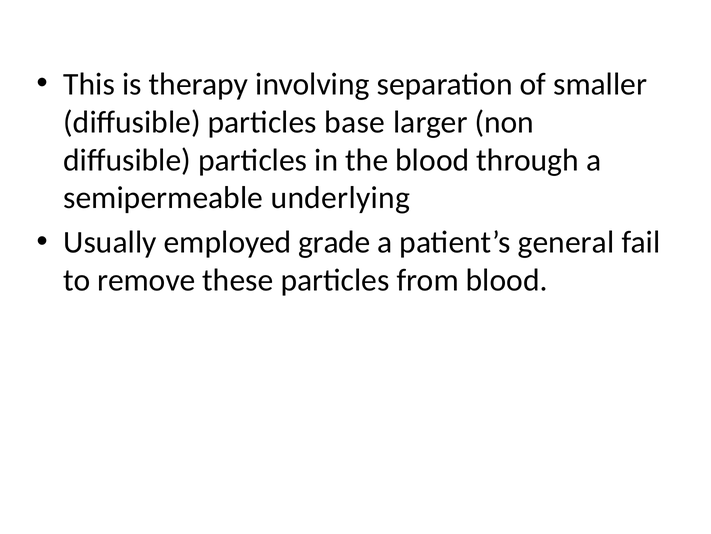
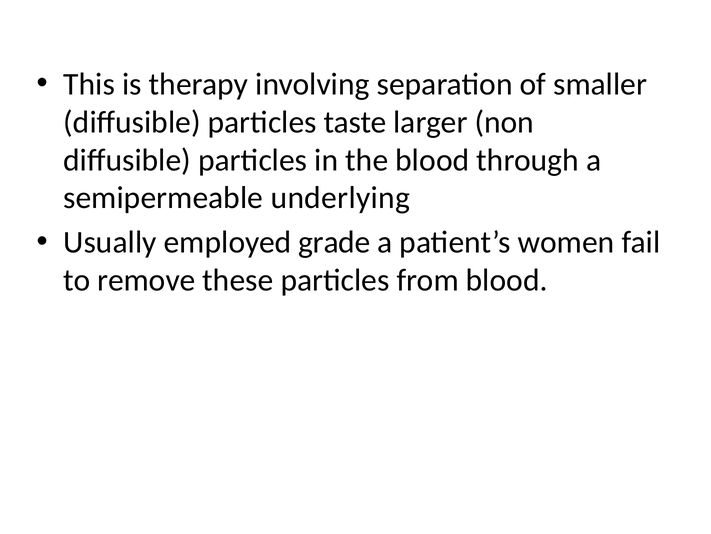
base: base -> taste (355, 122)
general: general -> women (566, 242)
